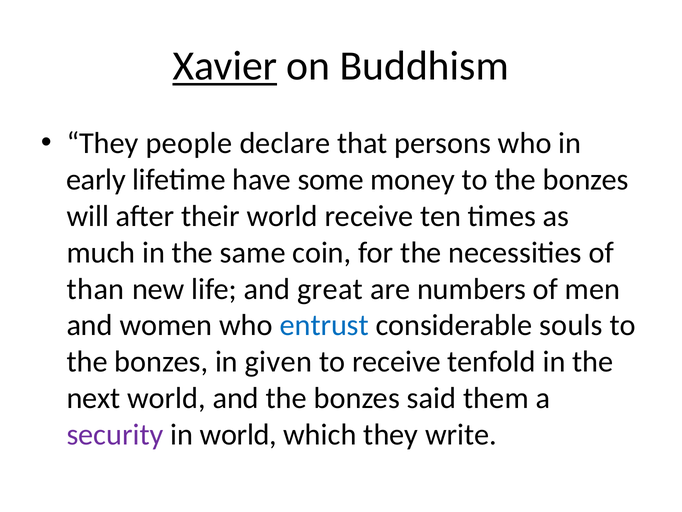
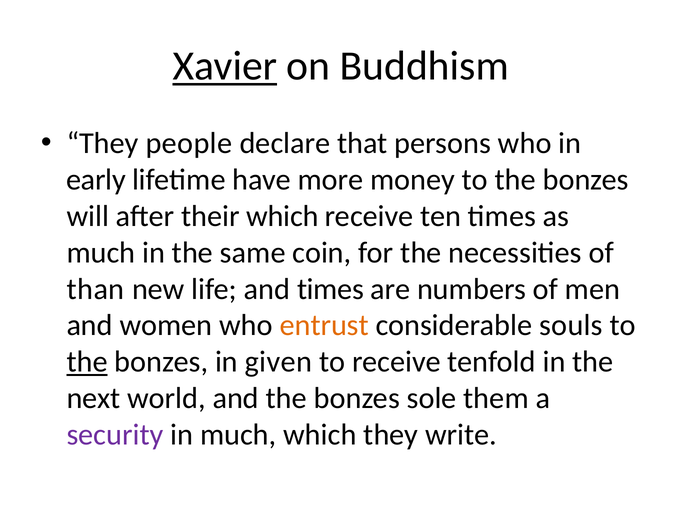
some: some -> more (331, 180)
their world: world -> which (282, 216)
and great: great -> times (330, 289)
entrust colour: blue -> orange (324, 325)
the underline: none -> present (87, 362)
said: said -> sole (432, 398)
in world: world -> much (238, 434)
